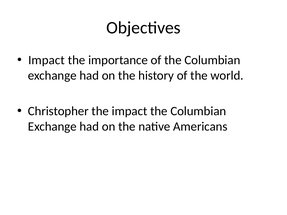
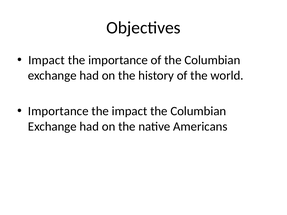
Christopher: Christopher -> Importance (58, 111)
